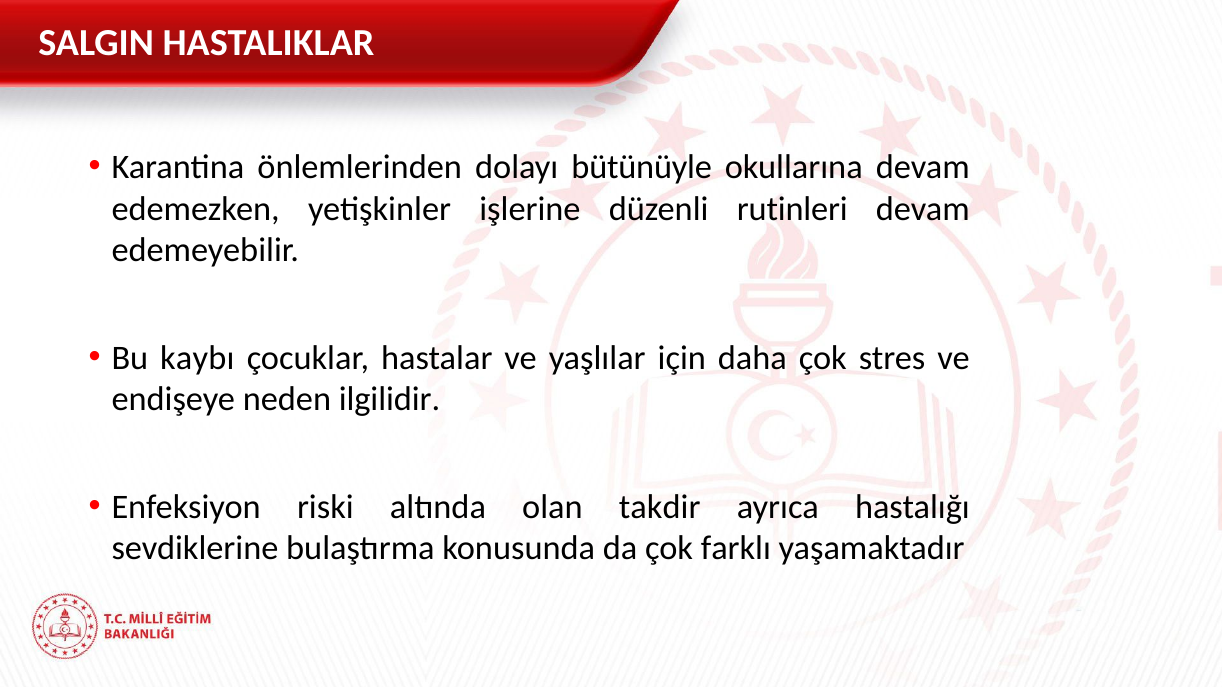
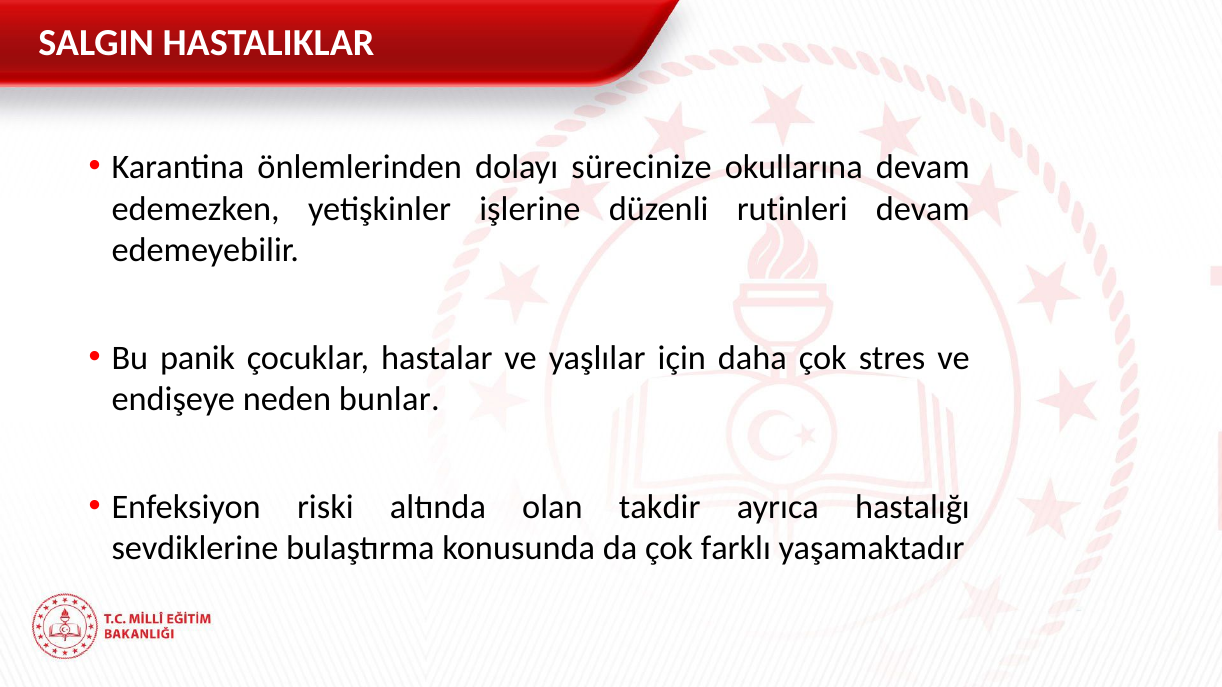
bütünüyle: bütünüyle -> sürecinize (642, 168)
kaybı: kaybı -> panik (198, 358)
ilgilidir: ilgilidir -> bunlar (389, 399)
